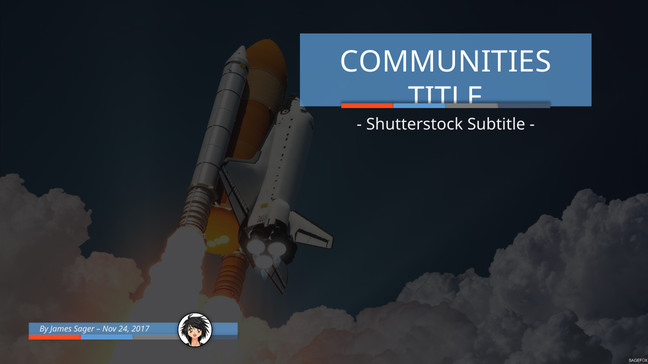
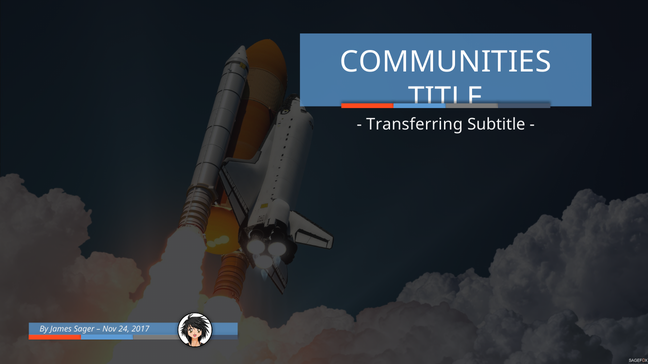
Shutterstock: Shutterstock -> Transferring (415, 124)
